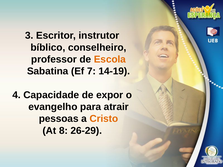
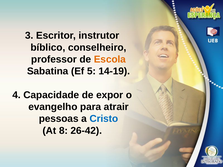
7: 7 -> 5 (91, 71)
Cristo colour: orange -> blue (104, 119)
26-29: 26-29 -> 26-42 (86, 131)
